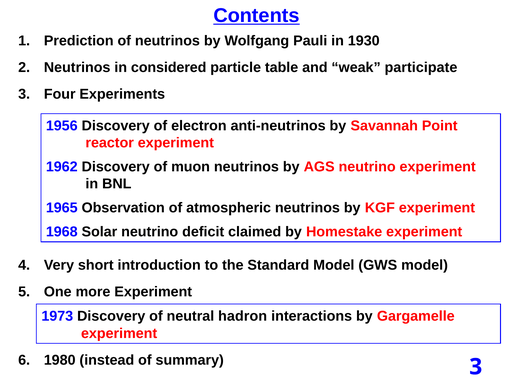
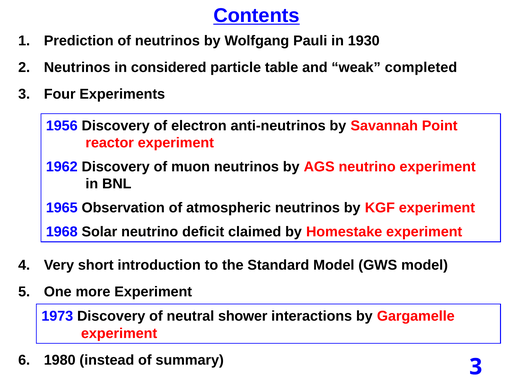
participate: participate -> completed (421, 67)
hadron: hadron -> shower (243, 316)
